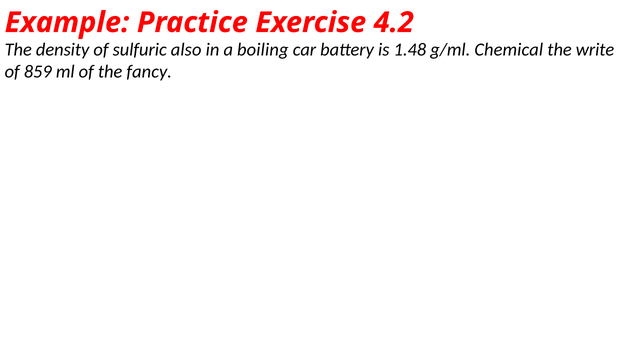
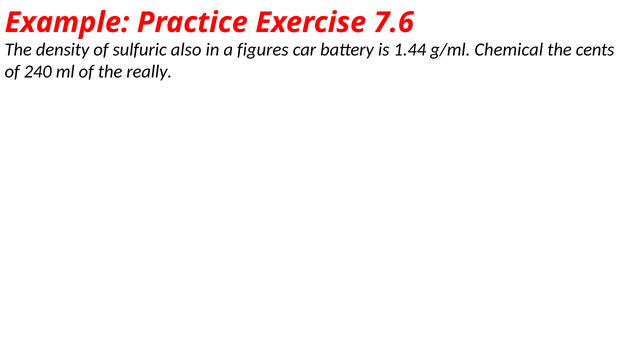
4.2: 4.2 -> 7.6 (394, 22)
boiling: boiling -> figures (263, 49)
1.48: 1.48 -> 1.44 (410, 49)
write: write -> cents (595, 49)
859: 859 -> 240 (38, 72)
fancy: fancy -> really (149, 72)
